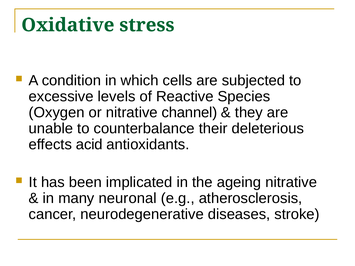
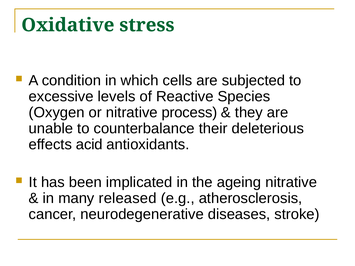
channel: channel -> process (189, 113)
neuronal: neuronal -> released (128, 198)
